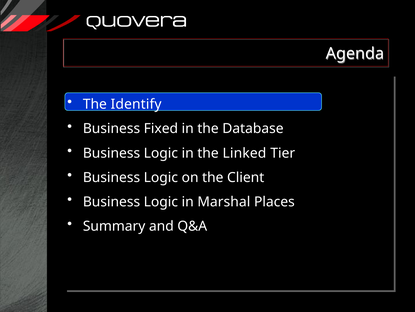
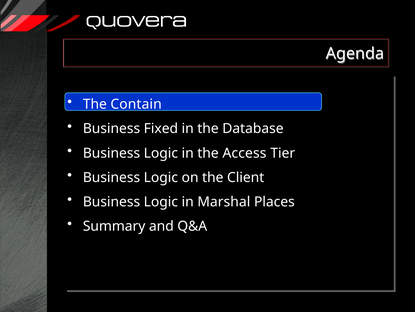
Identify: Identify -> Contain (136, 104)
Linked: Linked -> Access (244, 153)
